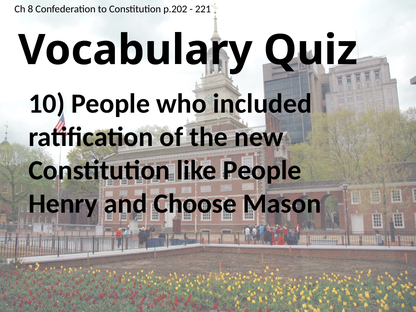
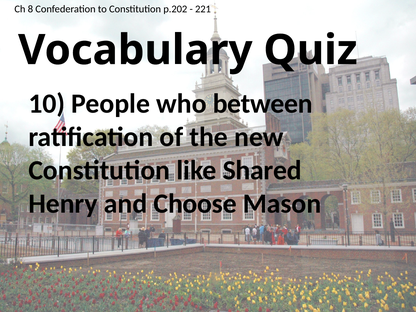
included: included -> between (263, 104)
like People: People -> Shared (262, 170)
